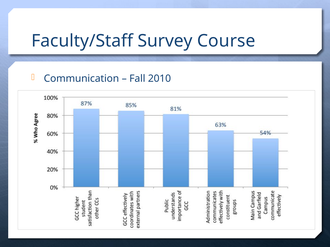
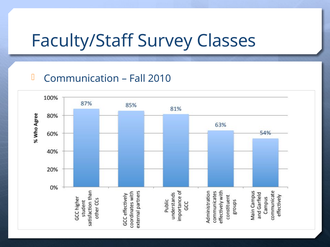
Course: Course -> Classes (226, 41)
